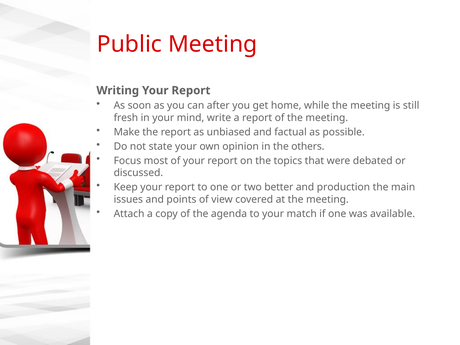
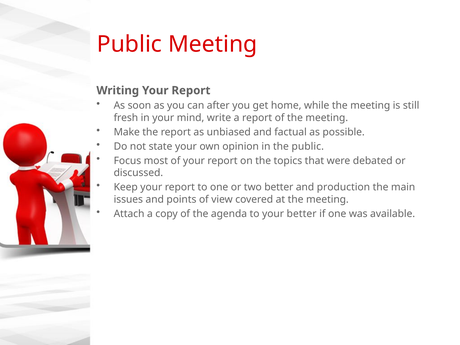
the others: others -> public (308, 146)
your match: match -> better (302, 214)
